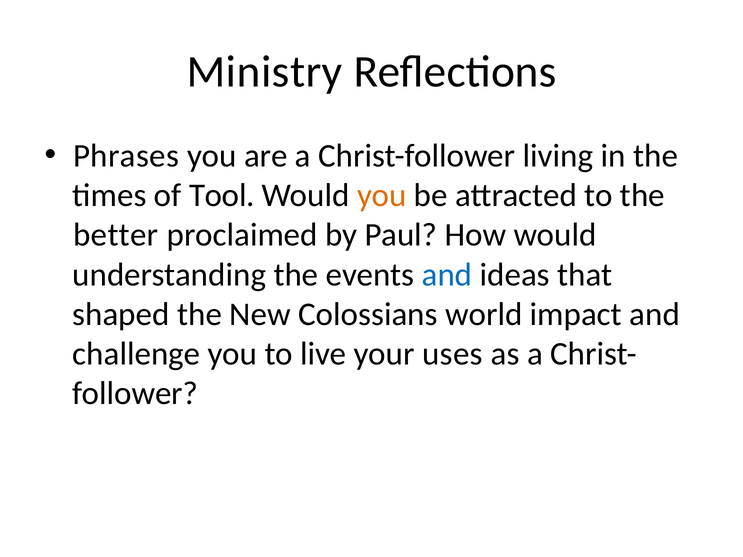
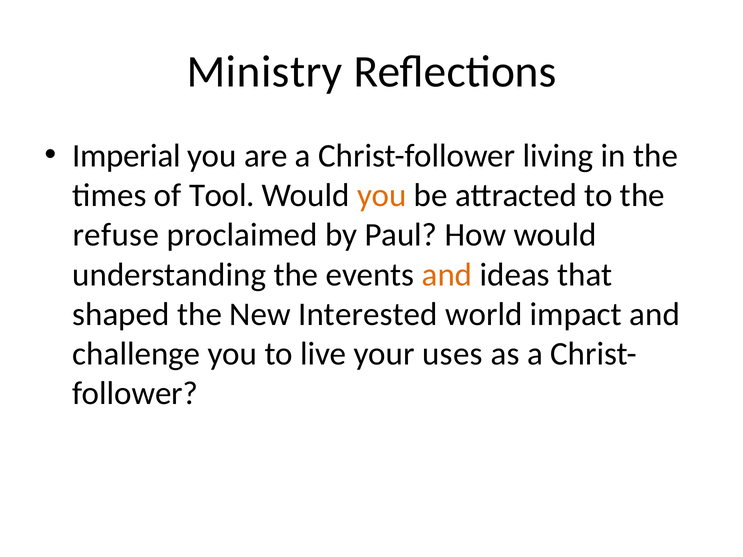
Phrases: Phrases -> Imperial (126, 156)
better: better -> refuse (116, 235)
and colour: blue -> orange (447, 275)
Colossians: Colossians -> Interested (368, 314)
